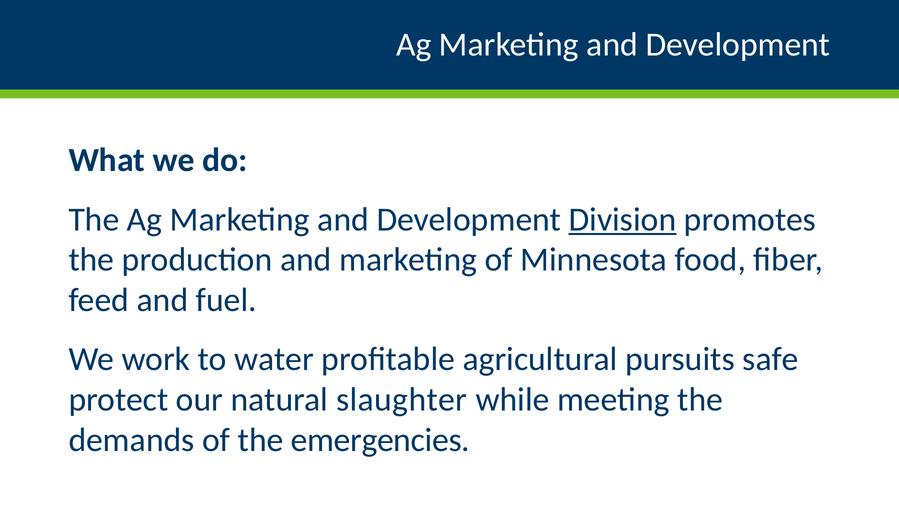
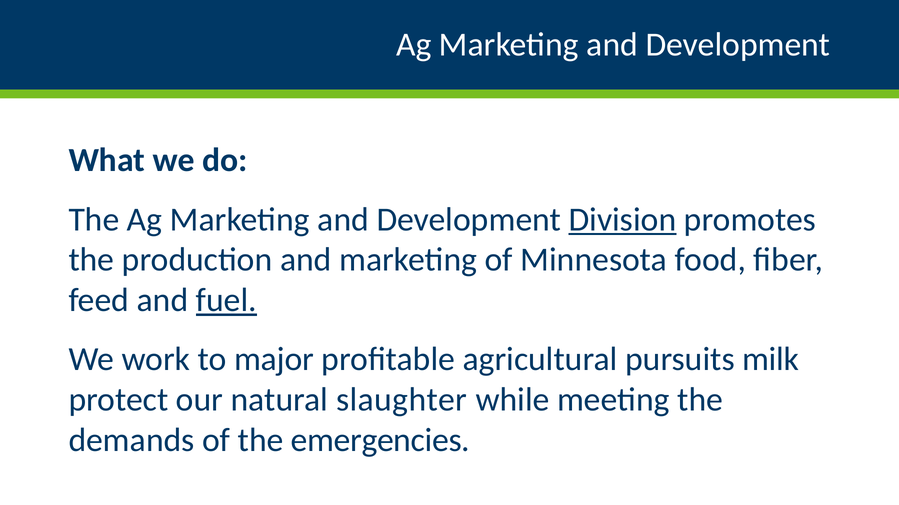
fuel underline: none -> present (226, 301)
water: water -> major (274, 360)
safe: safe -> milk (771, 360)
